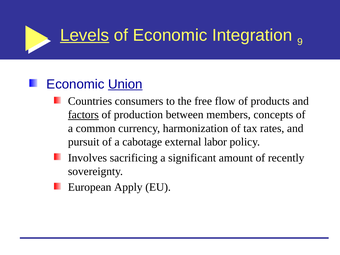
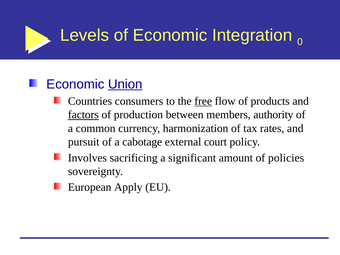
Levels underline: present -> none (85, 35)
9: 9 -> 0 (300, 42)
free underline: none -> present (203, 101)
concepts: concepts -> authority (273, 115)
labor: labor -> court (215, 142)
recently: recently -> policies (286, 158)
